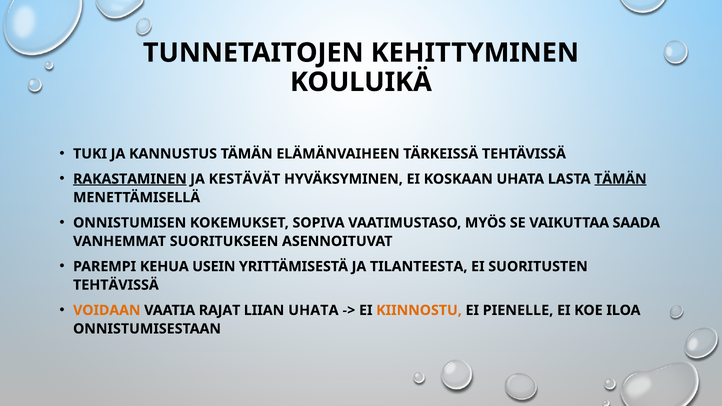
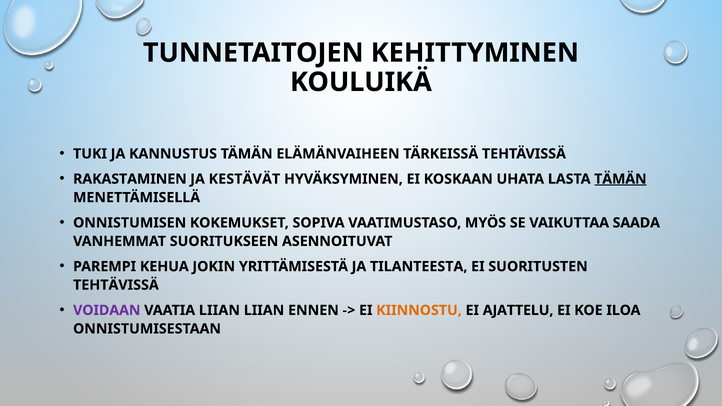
RAKASTAMINEN underline: present -> none (130, 179)
USEIN: USEIN -> JOKIN (214, 267)
VOIDAAN colour: orange -> purple (107, 310)
VAATIA RAJAT: RAJAT -> LIIAN (219, 310)
LIIAN UHATA: UHATA -> ENNEN (313, 310)
PIENELLE: PIENELLE -> AJATTELU (518, 310)
